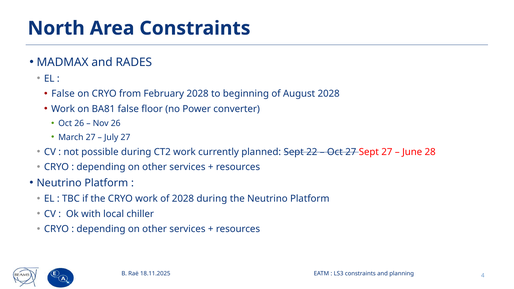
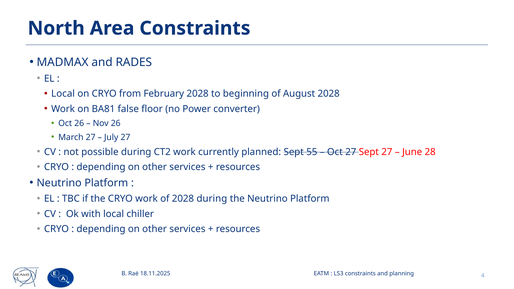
False: False -> Local (63, 94)
22: 22 -> 55 (312, 152)
